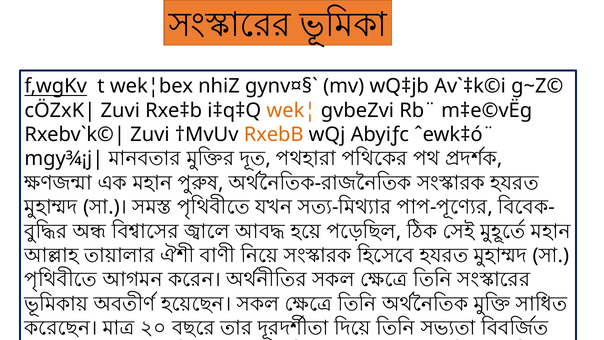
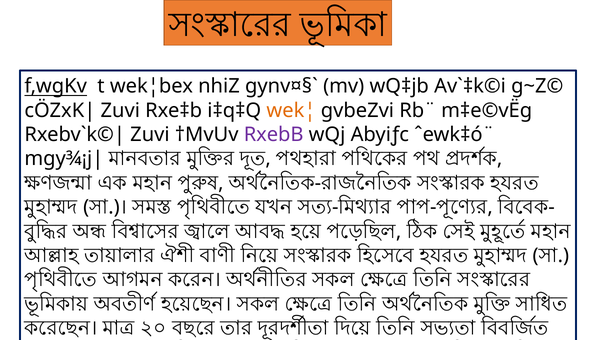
RxebB colour: orange -> purple (274, 135)
